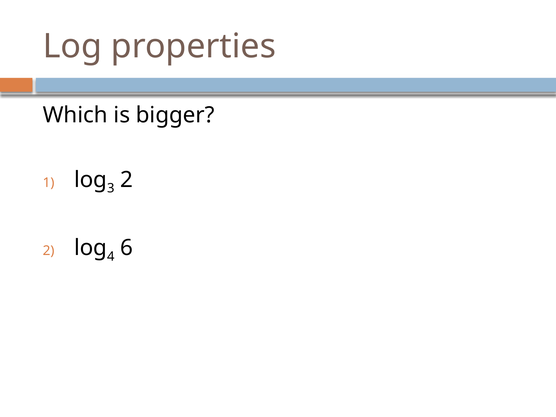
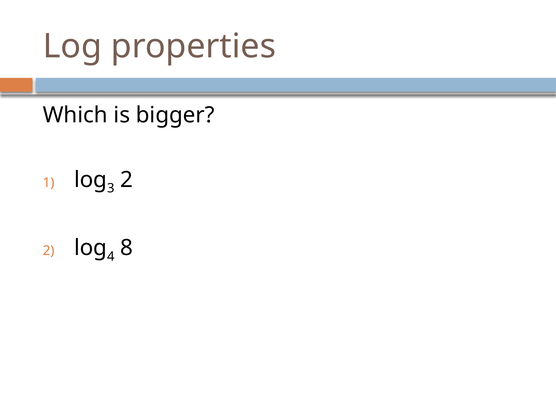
6: 6 -> 8 (127, 248)
